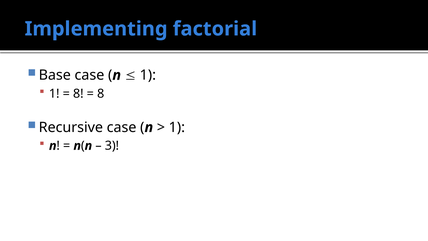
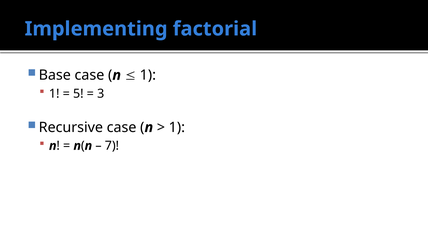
8: 8 -> 5 (78, 94)
8: 8 -> 3 (101, 94)
3: 3 -> 7 (112, 146)
